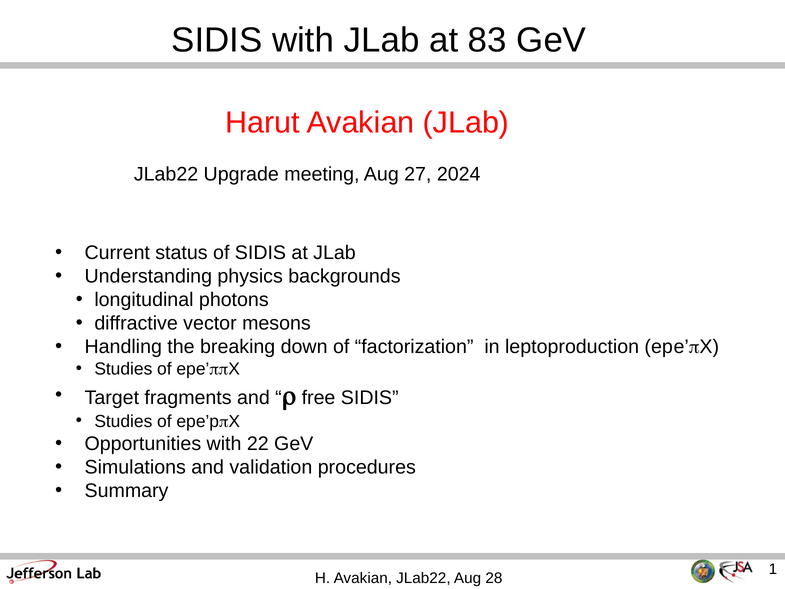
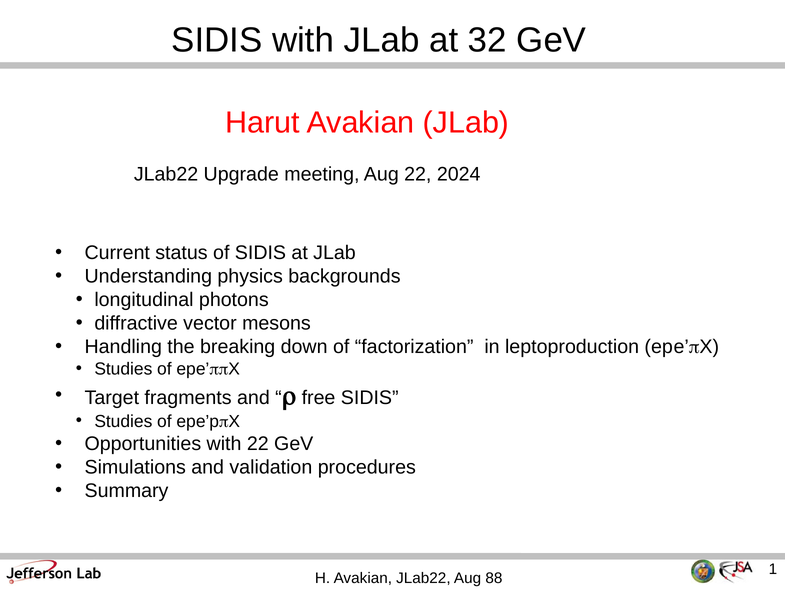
83: 83 -> 32 (487, 40)
Aug 27: 27 -> 22 (418, 174)
28: 28 -> 88 (494, 578)
